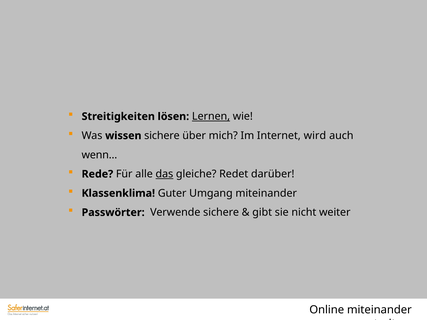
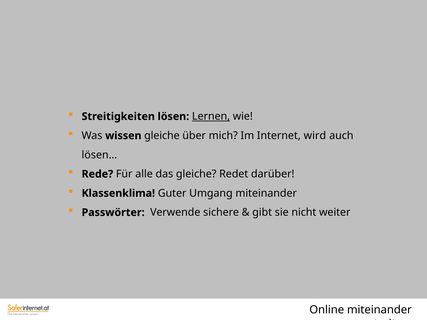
wissen sichere: sichere -> gleiche (162, 136)
wenn…: wenn… -> lösen… (99, 155)
das underline: present -> none (164, 174)
